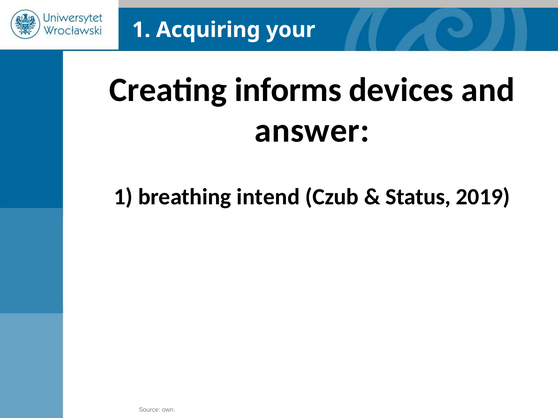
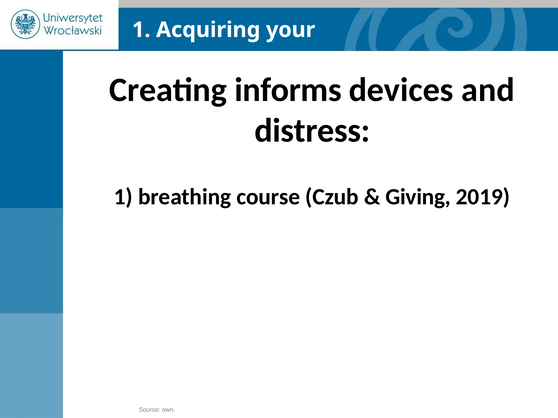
answer: answer -> distress (312, 131)
intend: intend -> course (268, 197)
Status: Status -> Giving (418, 197)
